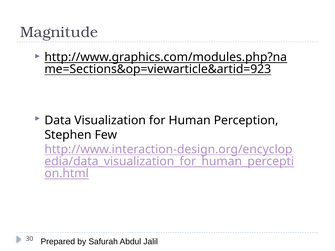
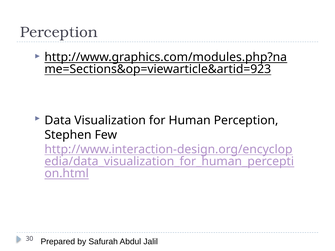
Magnitude: Magnitude -> Perception (59, 32)
